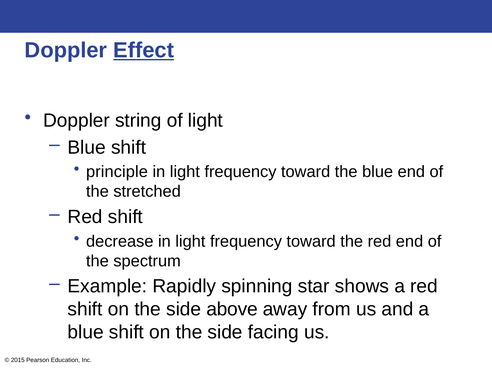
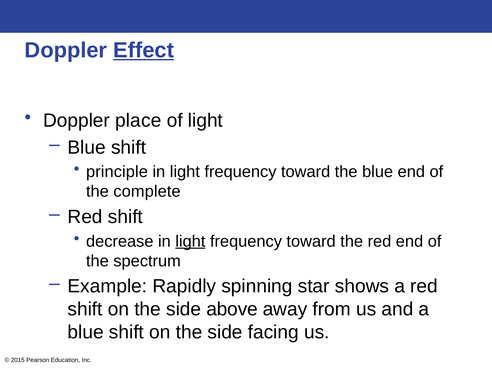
string: string -> place (138, 121)
stretched: stretched -> complete (147, 192)
light underline: none -> present (190, 241)
